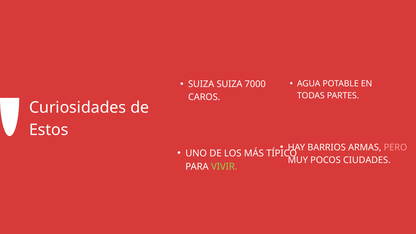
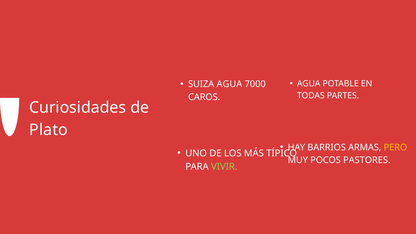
SUIZA SUIZA: SUIZA -> AGUA (229, 84)
Estos: Estos -> Plato (49, 130)
PERO colour: pink -> yellow (395, 147)
CIUDADES: CIUDADES -> PASTORES (367, 160)
